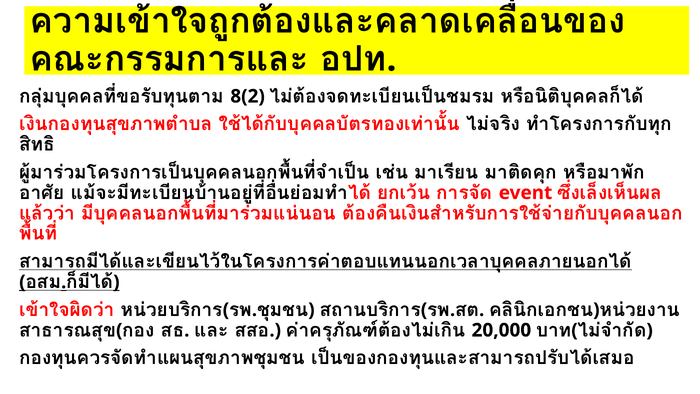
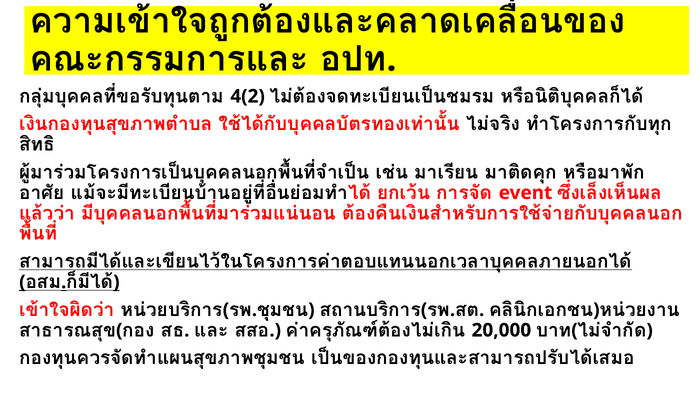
8(2: 8(2 -> 4(2 (248, 96)
